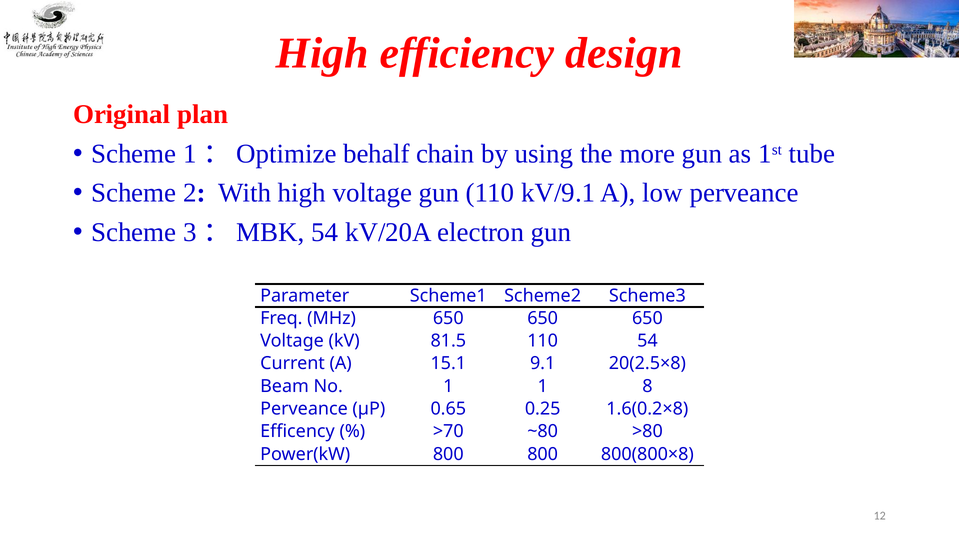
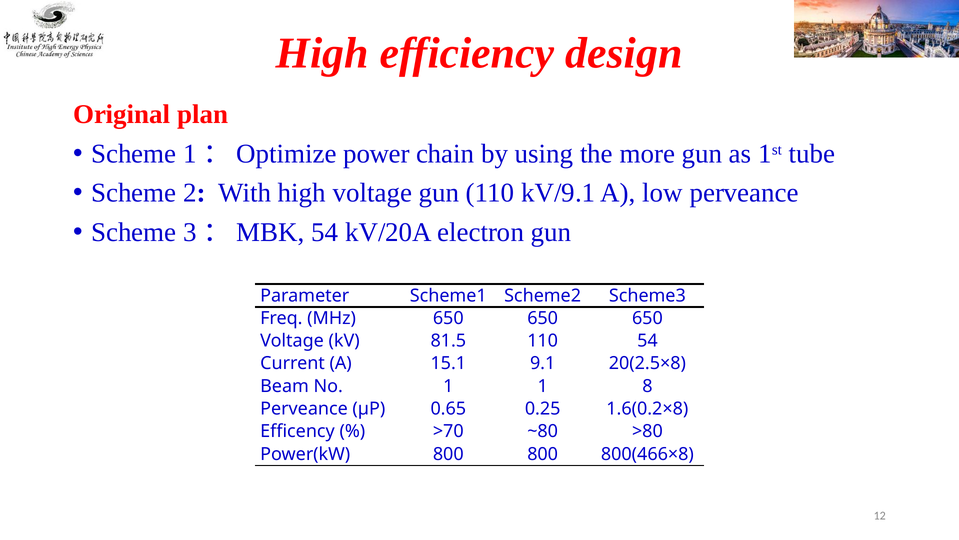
behalf: behalf -> power (376, 154)
800(800×8: 800(800×8 -> 800(466×8 (647, 454)
